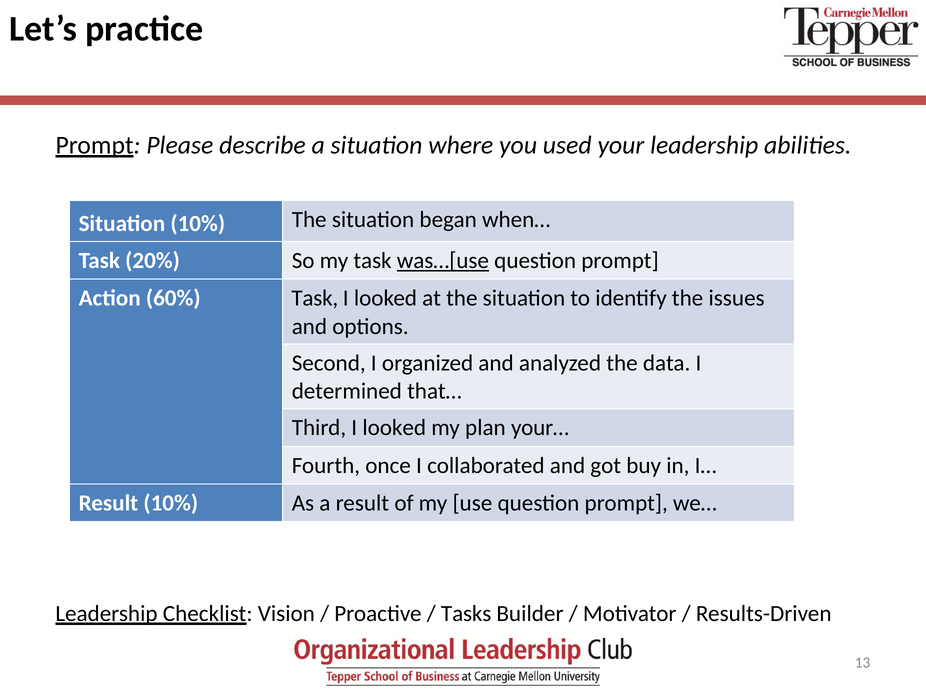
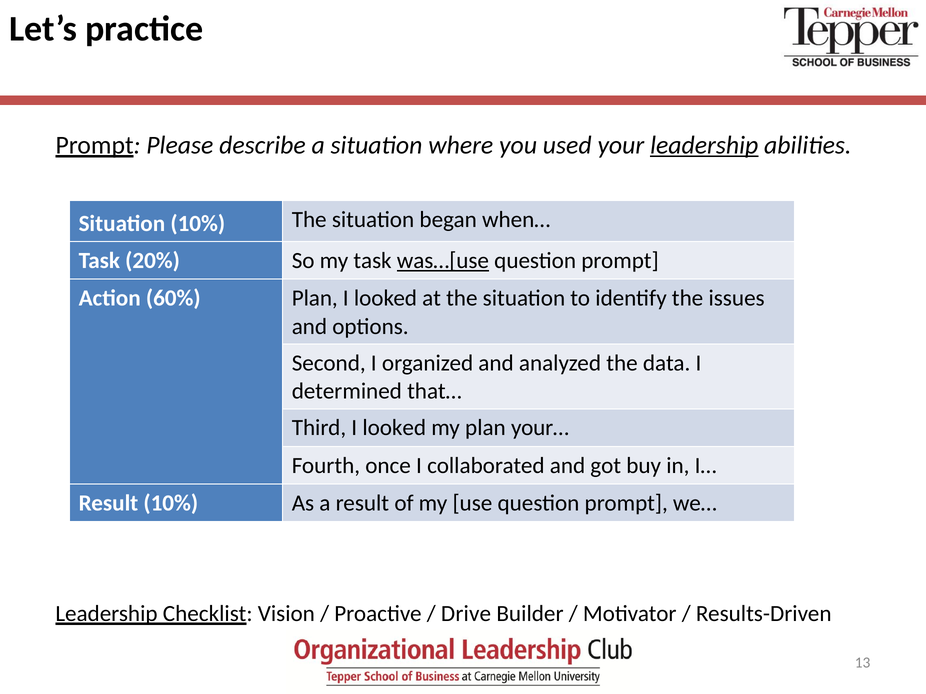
leadership underline: none -> present (704, 145)
60% Task: Task -> Plan (315, 298)
Tasks: Tasks -> Drive (466, 614)
